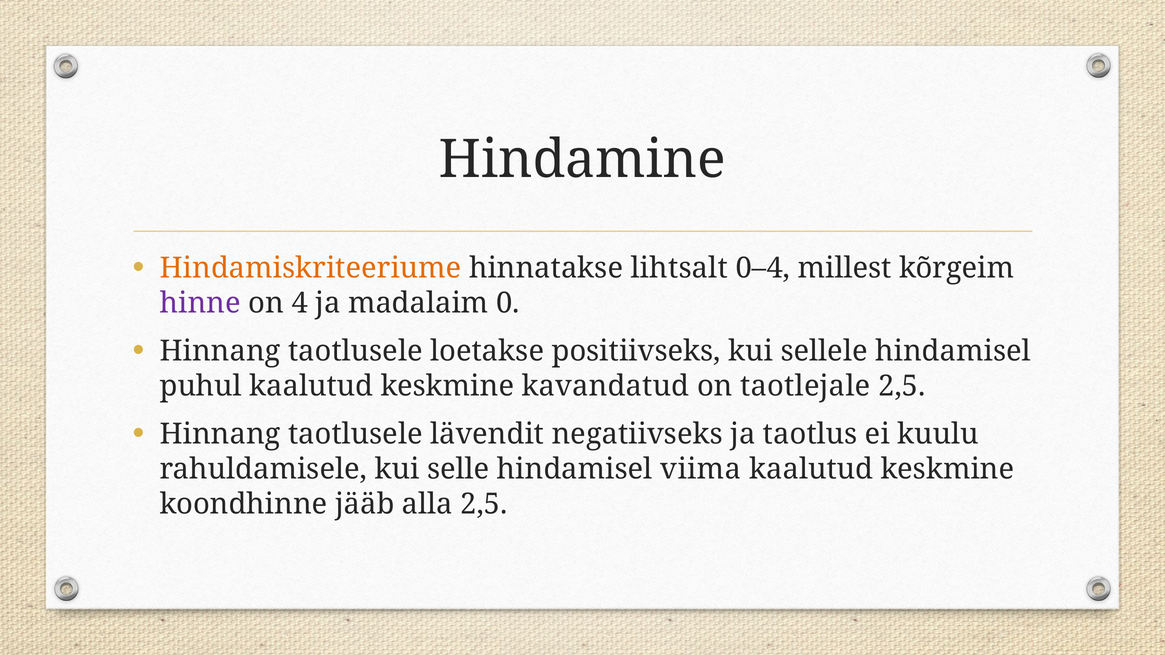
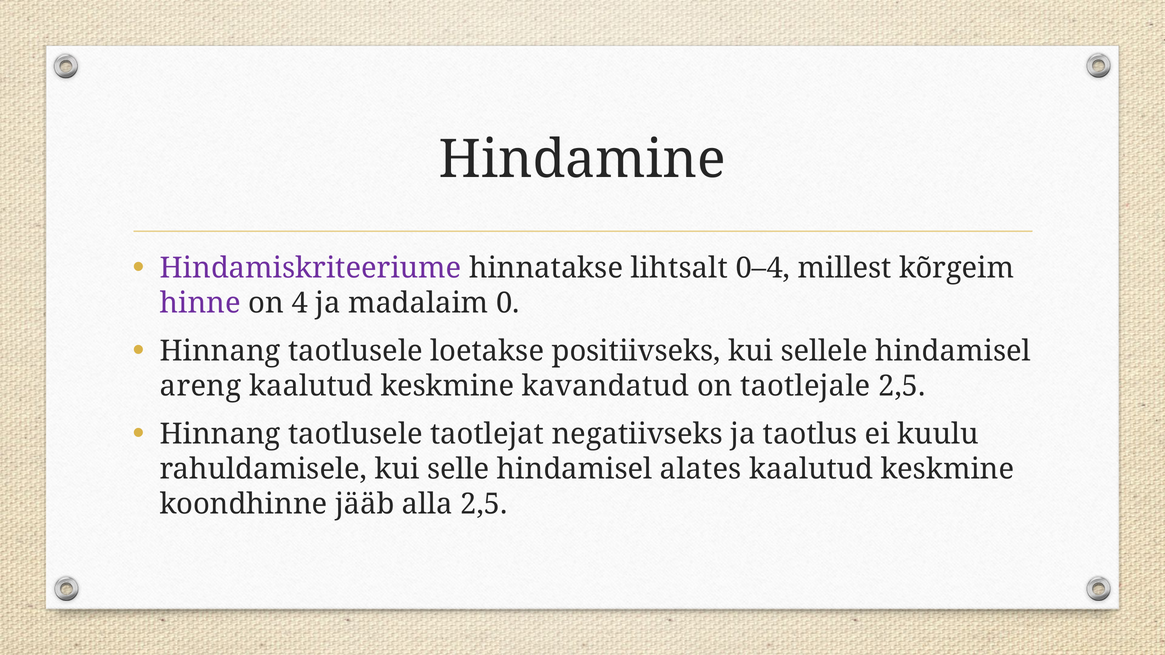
Hindamiskriteeriume colour: orange -> purple (311, 268)
puhul: puhul -> areng (201, 386)
lävendit: lävendit -> taotlejat (487, 434)
viima: viima -> alates (701, 469)
